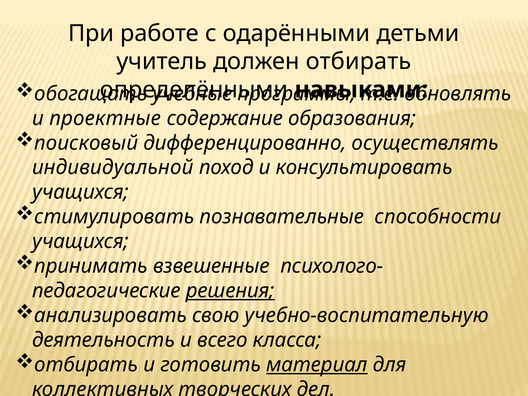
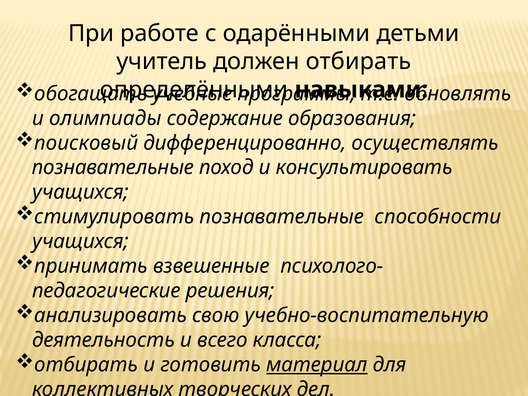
проектные: проектные -> олимпиады (105, 118)
индивидуальной: индивидуальной -> познавательные (113, 168)
решения underline: present -> none (230, 291)
